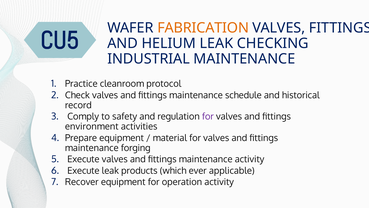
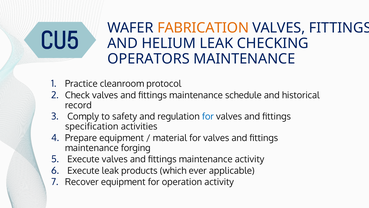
INDUSTRIAL: INDUSTRIAL -> OPERATORS (149, 59)
for colour: purple -> blue (208, 116)
environment: environment -> specification (92, 126)
